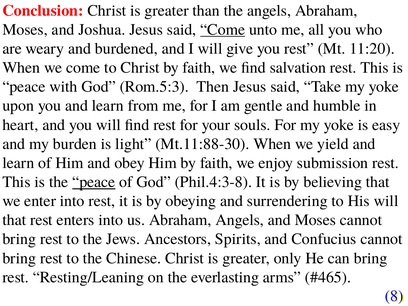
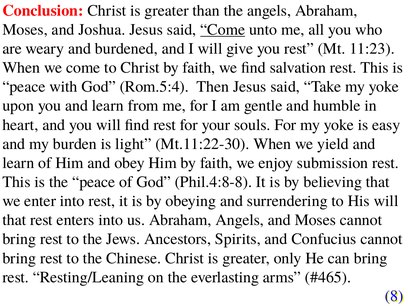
11:20: 11:20 -> 11:23 (372, 49)
Rom.5:3: Rom.5:3 -> Rom.5:4 (154, 87)
Mt.11:88-30: Mt.11:88-30 -> Mt.11:22-30 (202, 144)
peace underline: present -> none (94, 182)
Phil.4:3-8: Phil.4:3-8 -> Phil.4:8-8 (213, 182)
